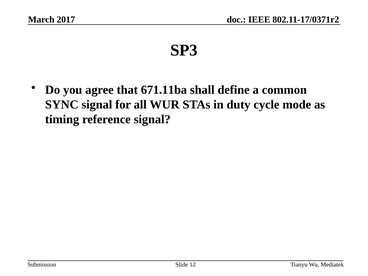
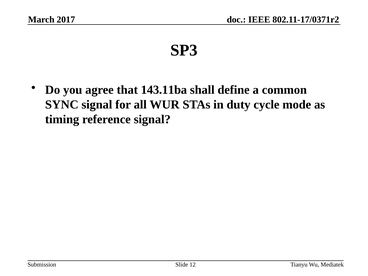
671.11ba: 671.11ba -> 143.11ba (164, 90)
